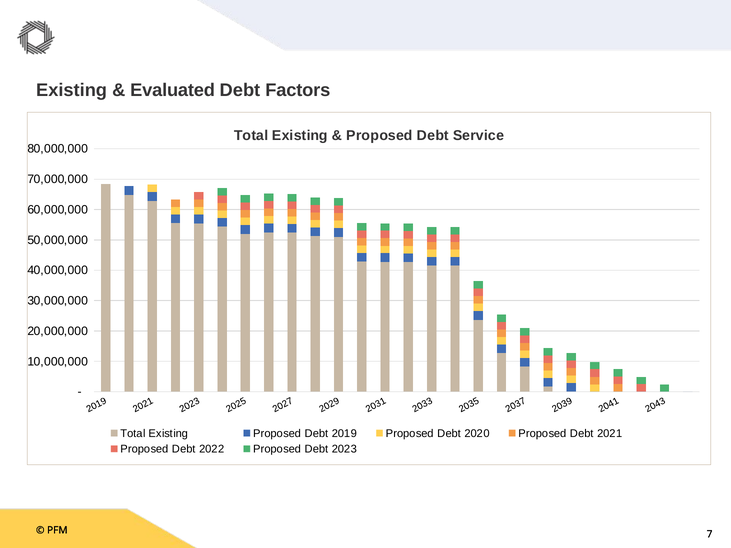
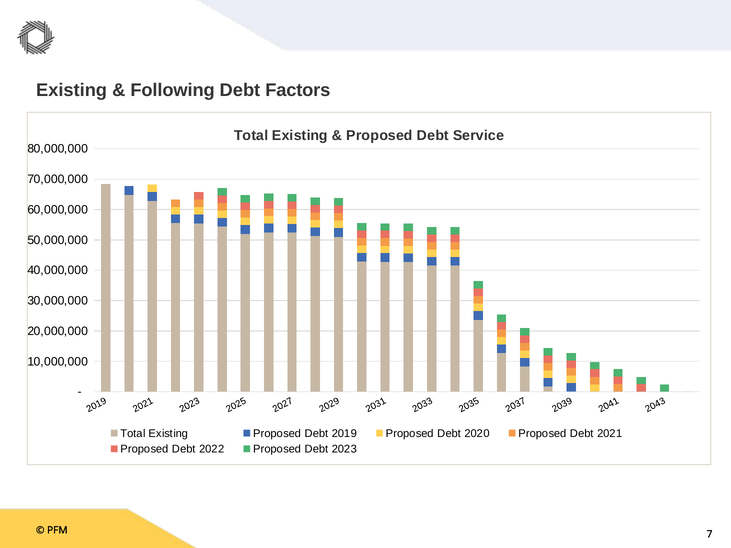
Evaluated: Evaluated -> Following (173, 90)
